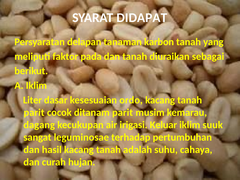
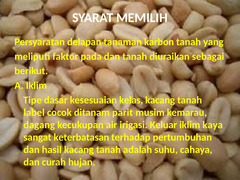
DIDAPAT: DIDAPAT -> MEMILIH (142, 18)
Liter: Liter -> Tipe (32, 100)
ordo: ordo -> kelas (131, 100)
parit: parit -> label (34, 112)
suuk: suuk -> kaya (213, 125)
leguminosae: leguminosae -> keterbatasan (81, 137)
